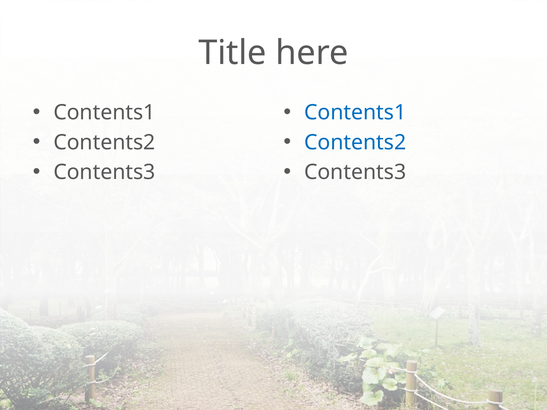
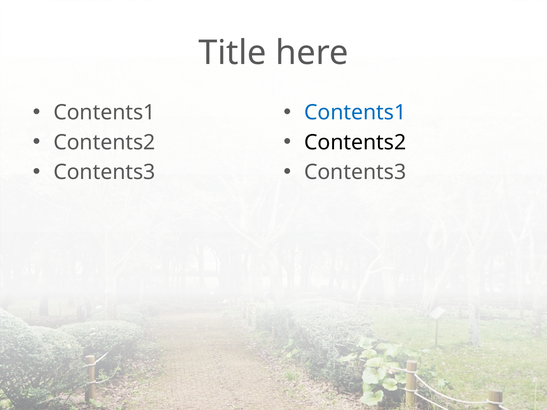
Contents2 colour: blue -> black (355, 143)
